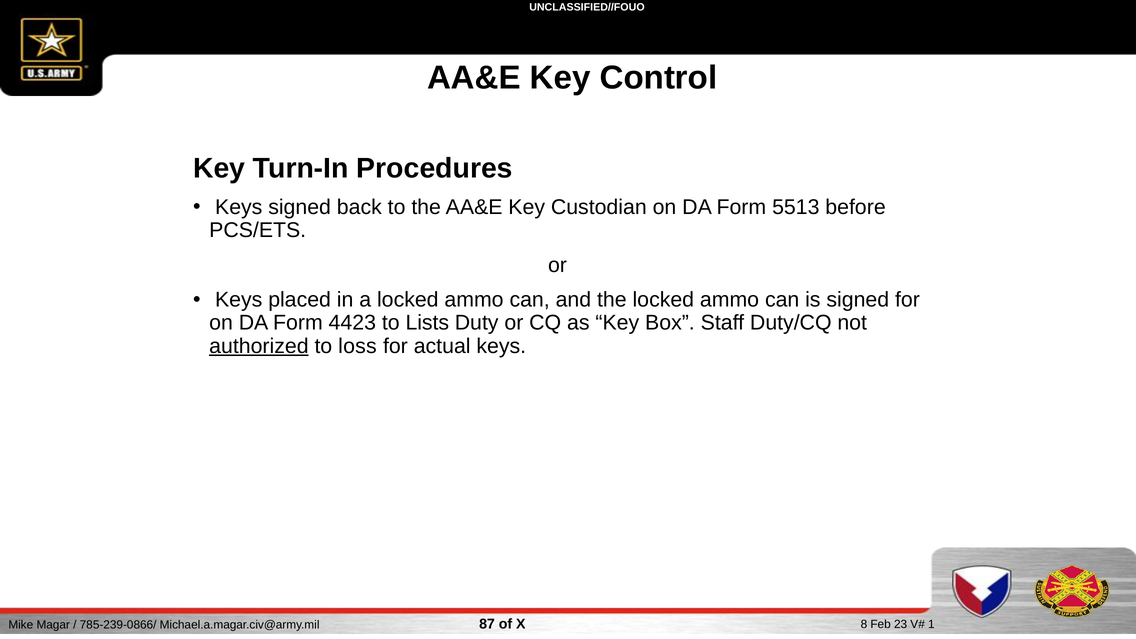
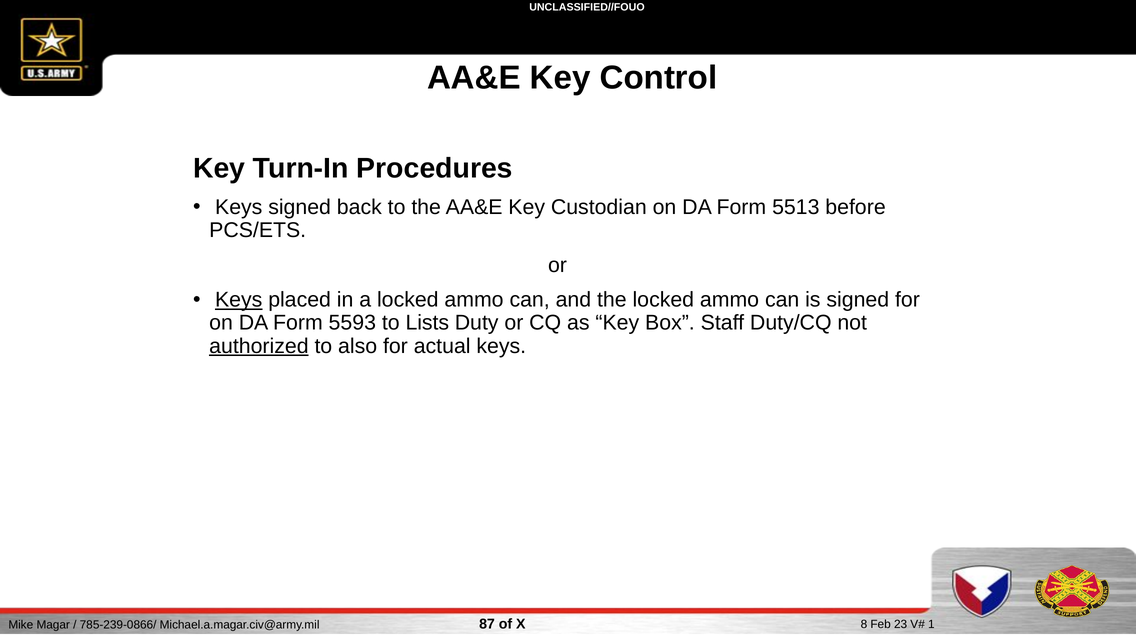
Keys underline: none -> present (239, 300)
4423: 4423 -> 5593 (352, 323)
loss: loss -> also (358, 346)
